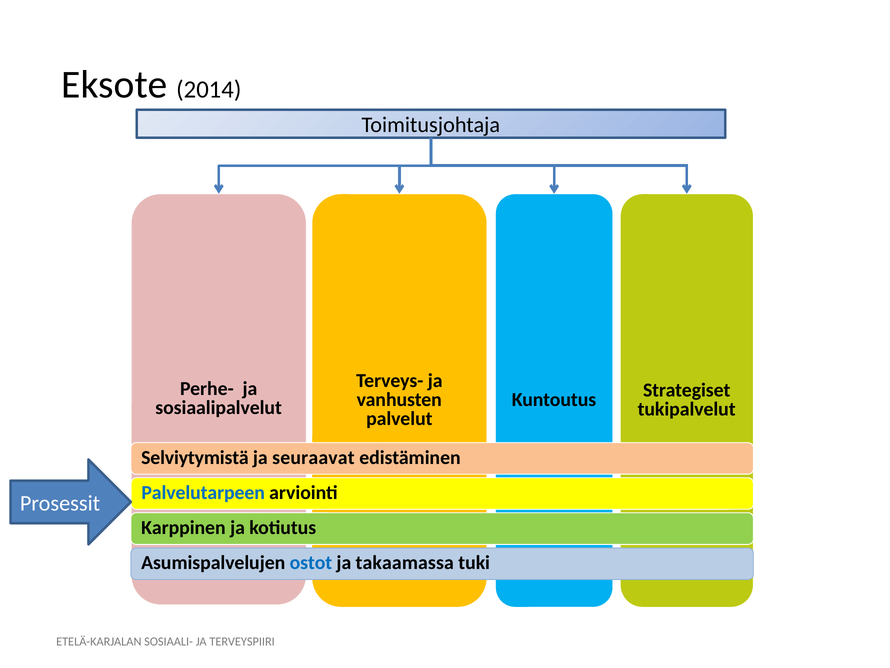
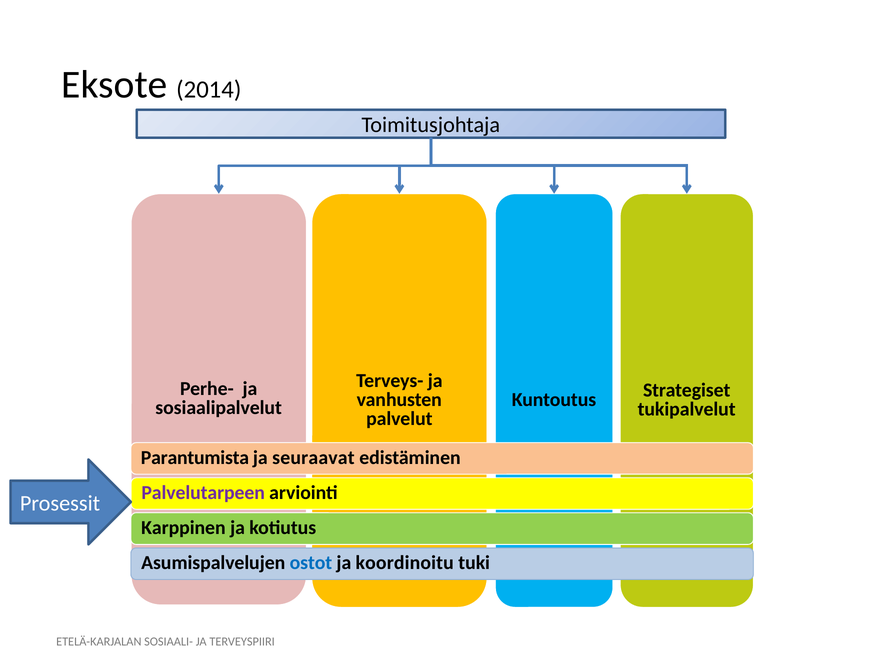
Selviytymistä: Selviytymistä -> Parantumista (195, 457)
Palvelutarpeen colour: blue -> purple (203, 492)
takaamassa: takaamassa -> koordinoitu (405, 562)
